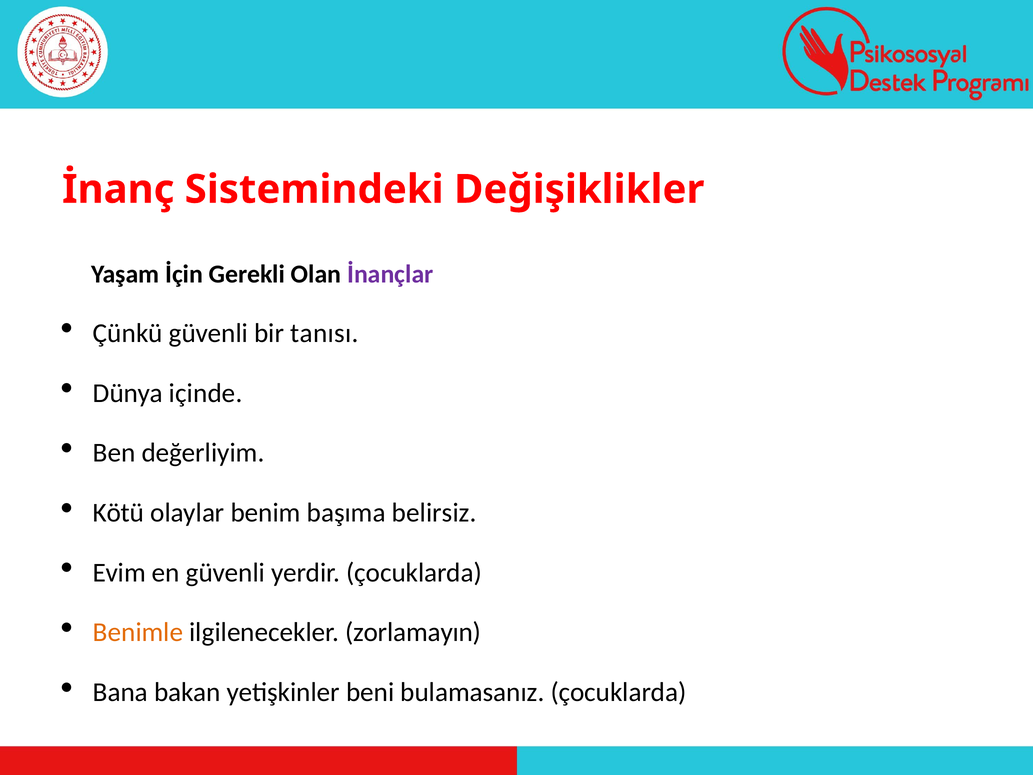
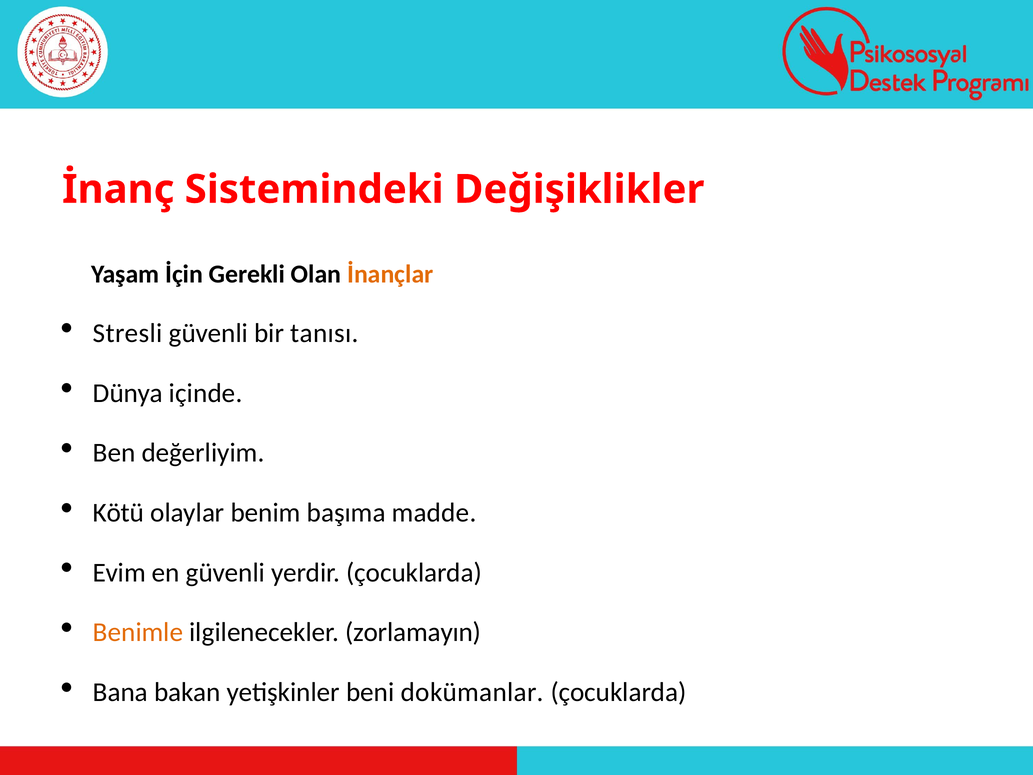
İnançlar colour: purple -> orange (390, 274)
Çünkü: Çünkü -> Stresli (128, 333)
belirsiz: belirsiz -> madde (434, 513)
bulamasanız: bulamasanız -> dokümanlar (472, 692)
